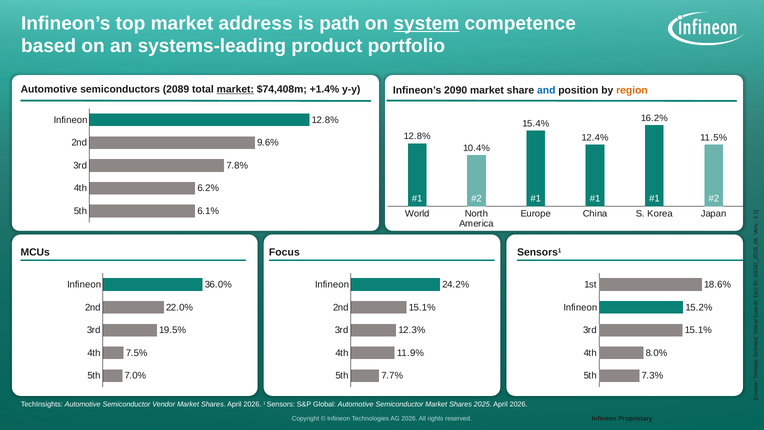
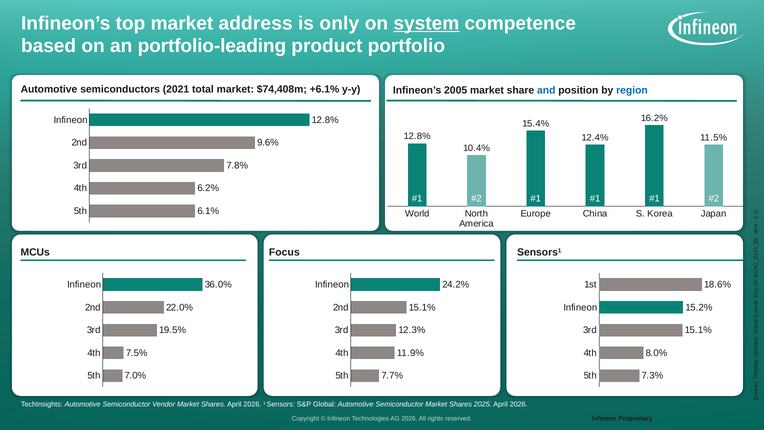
path: path -> only (339, 23)
systems-leading: systems-leading -> portfolio-leading (212, 46)
2089: 2089 -> 2021 (176, 89)
market underline: present -> none (235, 89)
+1.4%: +1.4% -> +6.1% (324, 89)
2090: 2090 -> 2005 (456, 90)
region colour: orange -> blue (632, 90)
